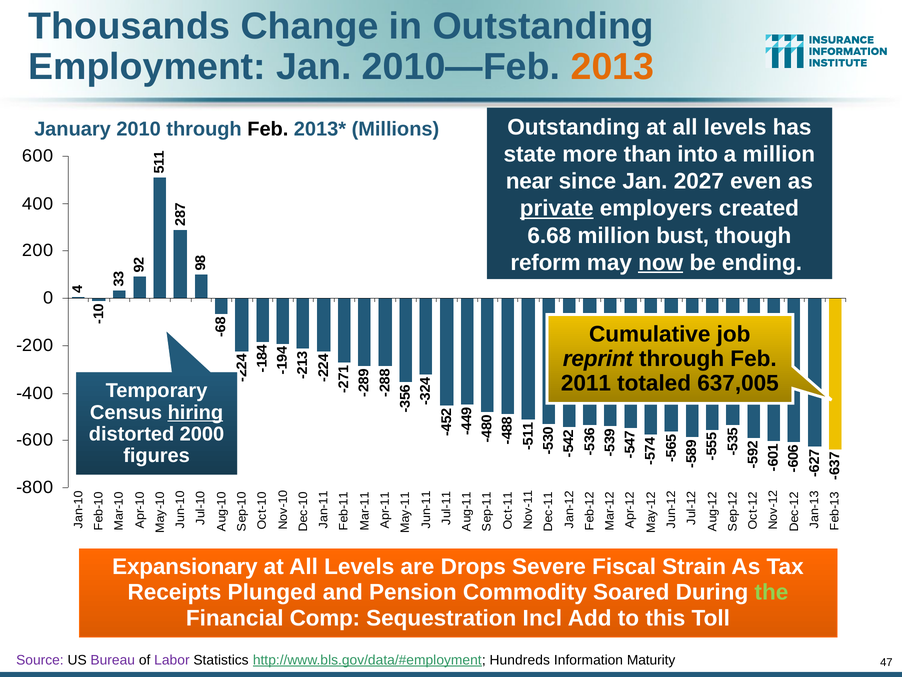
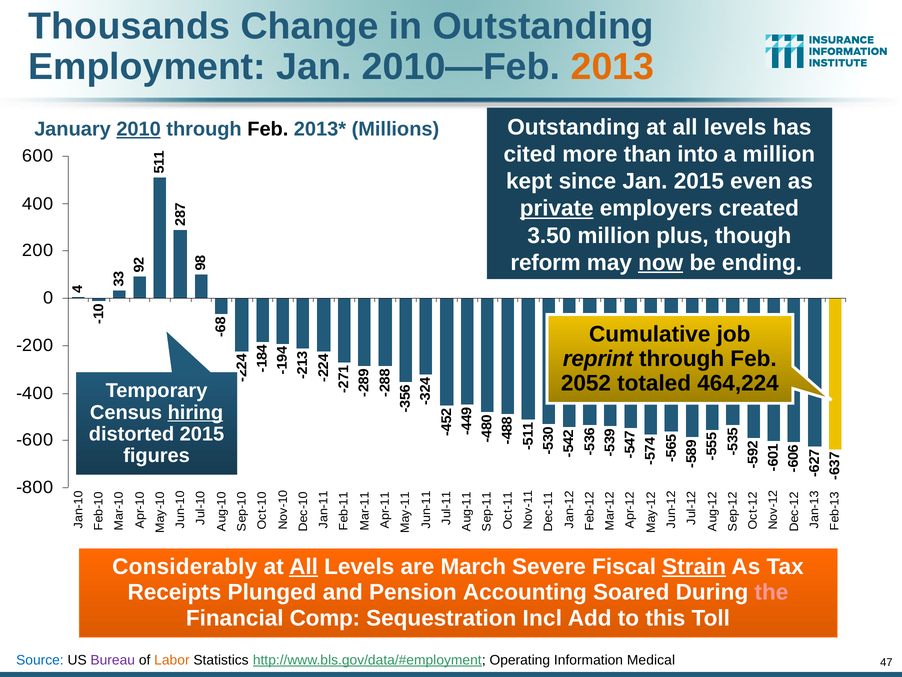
2010 underline: none -> present (139, 129)
state: state -> cited (530, 154)
near: near -> kept (529, 181)
Jan 2027: 2027 -> 2015 (699, 181)
6.68: 6.68 -> 3.50 (549, 235)
bust: bust -> plus (682, 235)
2011: 2011 -> 2052 (586, 383)
637,005: 637,005 -> 464,224 (738, 383)
distorted 2000: 2000 -> 2015 (202, 434)
Expansionary: Expansionary -> Considerably (185, 566)
All underline: none -> present (304, 566)
Drops: Drops -> March (473, 566)
Strain underline: none -> present (694, 566)
Commodity: Commodity -> Accounting (525, 592)
the colour: light green -> pink (771, 592)
Source colour: purple -> blue (40, 660)
Labor colour: purple -> orange (172, 660)
Hundreds: Hundreds -> Operating (520, 660)
Maturity: Maturity -> Medical (651, 660)
